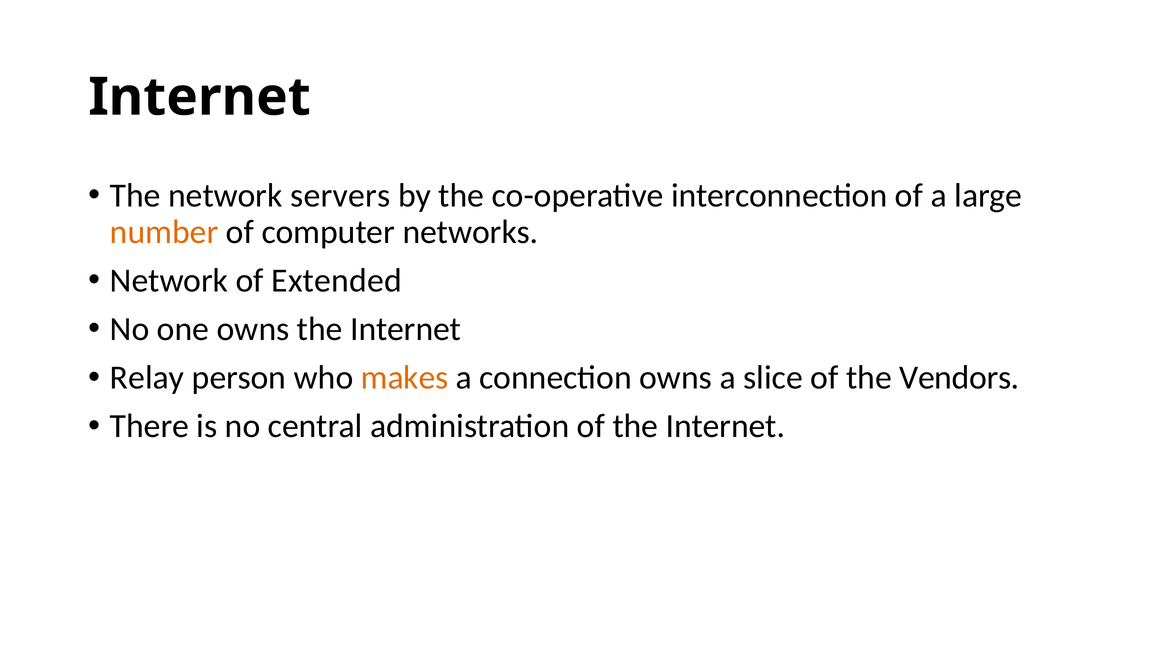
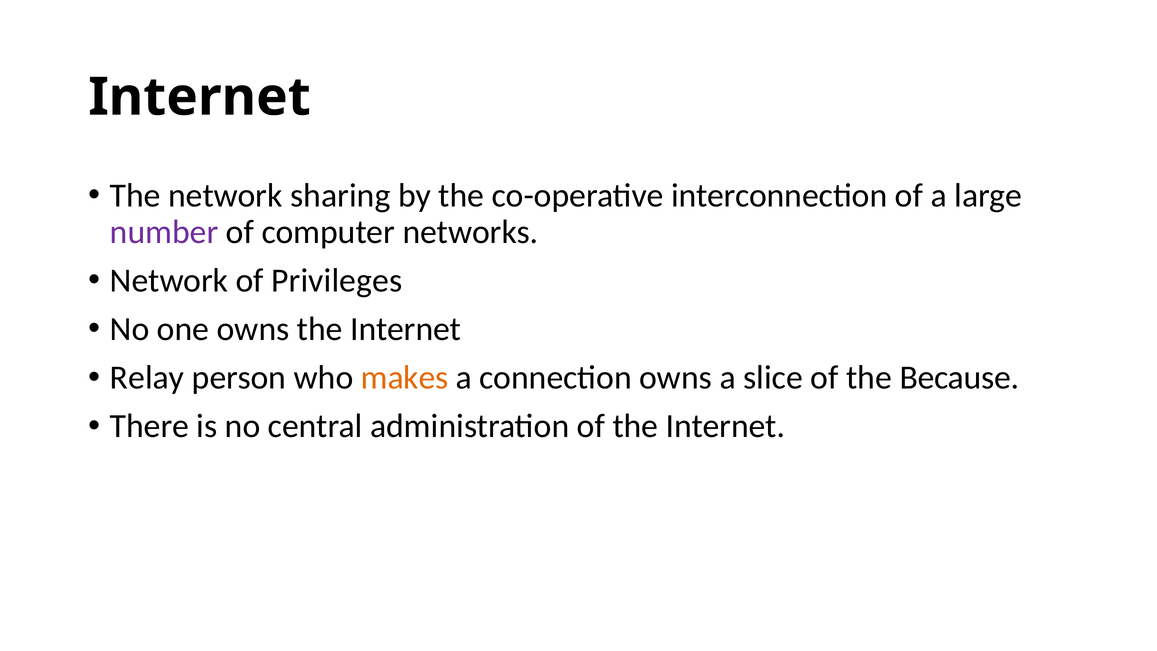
servers: servers -> sharing (340, 196)
number colour: orange -> purple (164, 232)
Extended: Extended -> Privileges (337, 281)
Vendors: Vendors -> Because (959, 378)
